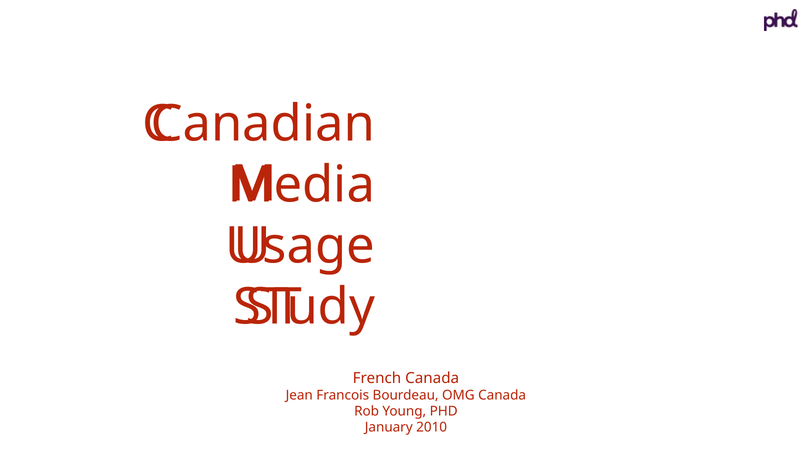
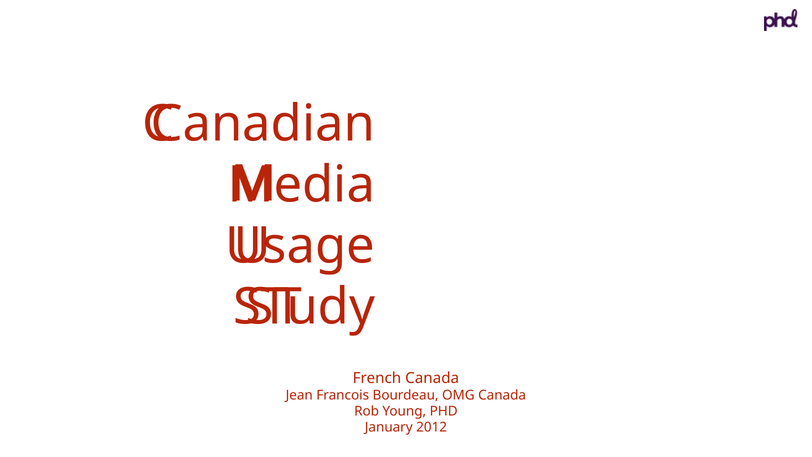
2010: 2010 -> 2012 (432, 427)
